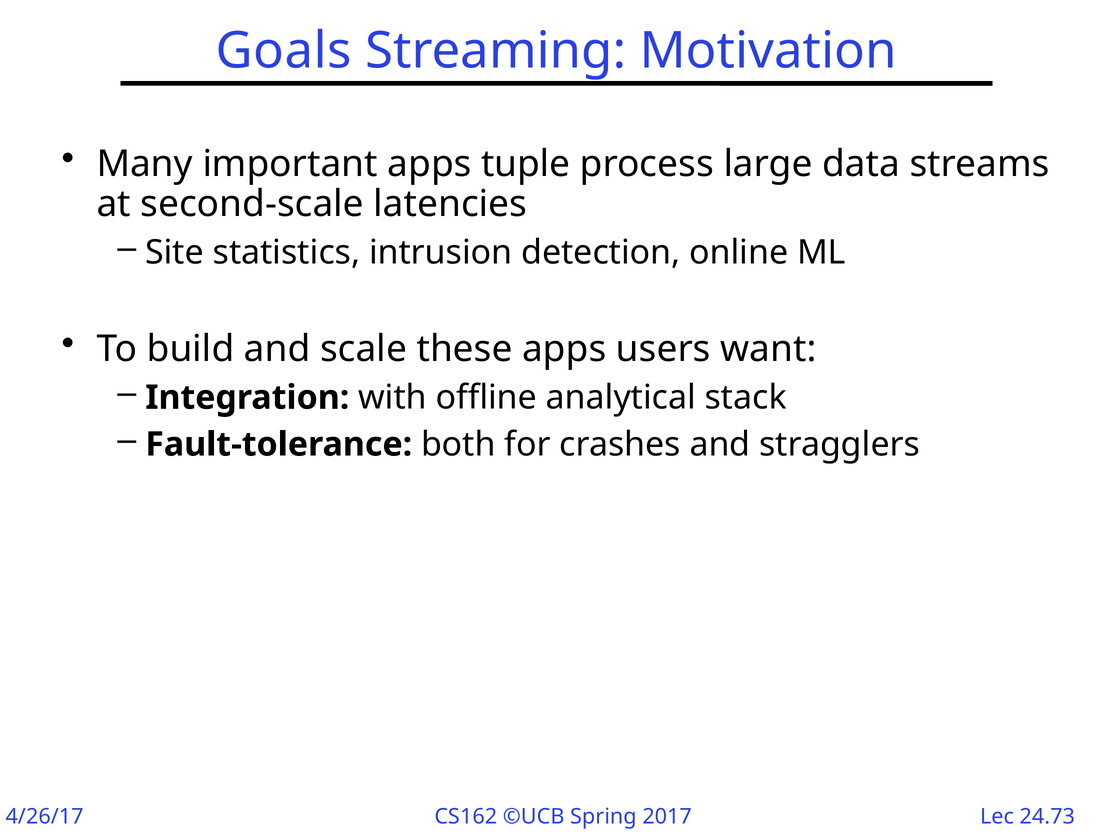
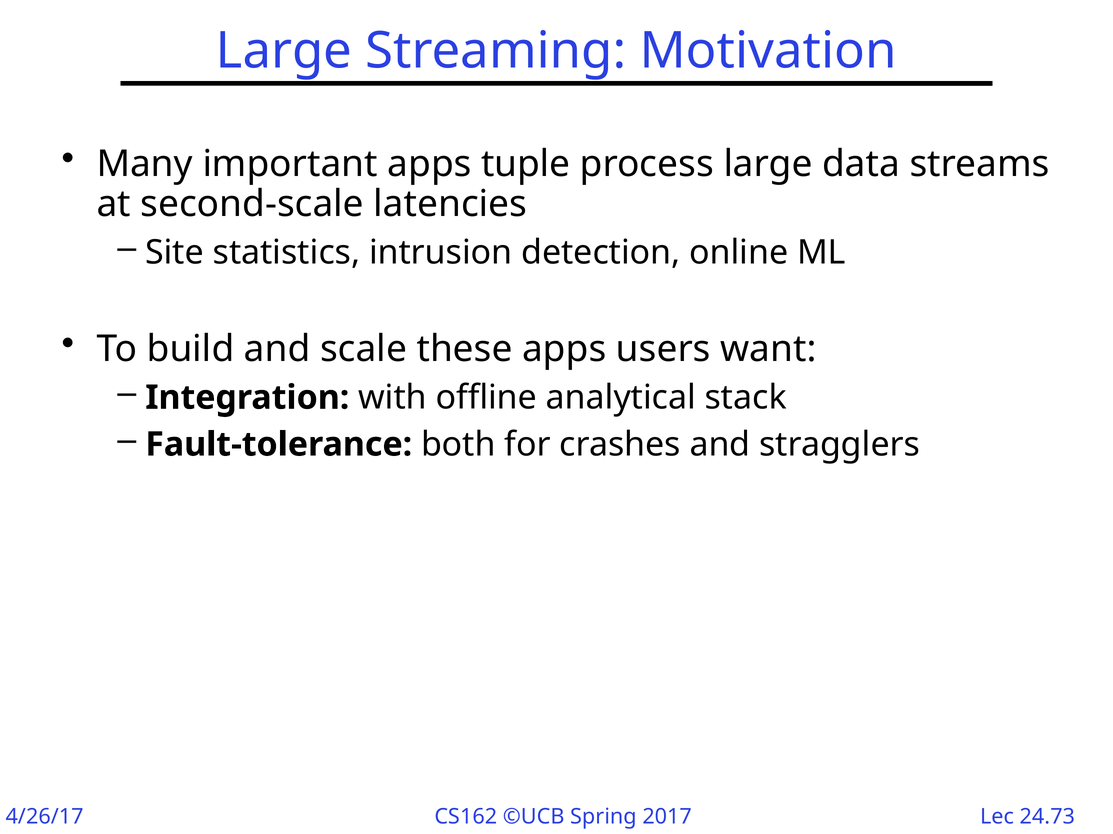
Goals: Goals -> Large (284, 51)
